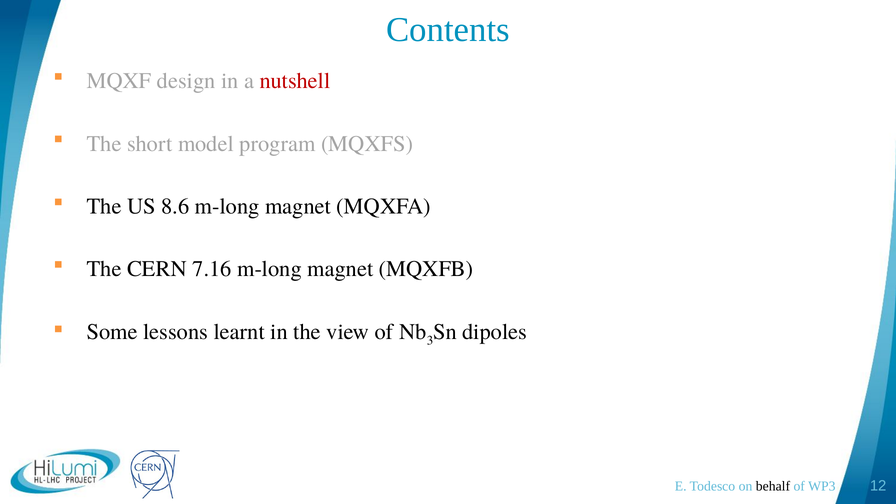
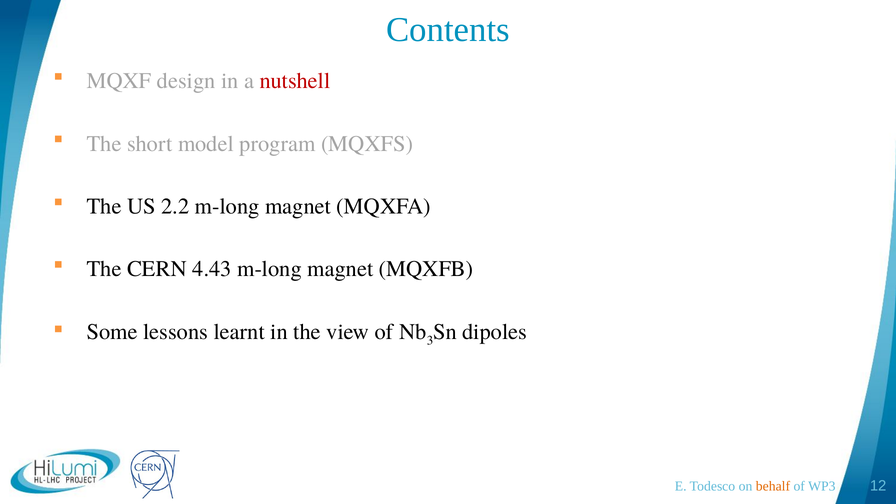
8.6: 8.6 -> 2.2 (175, 206)
7.16: 7.16 -> 4.43 (212, 269)
behalf colour: black -> orange (773, 486)
